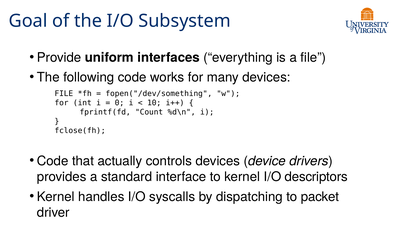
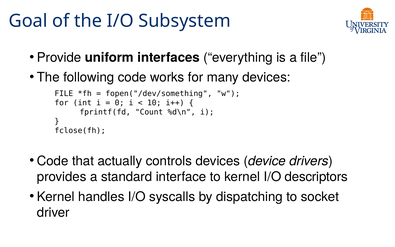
packet: packet -> socket (320, 197)
